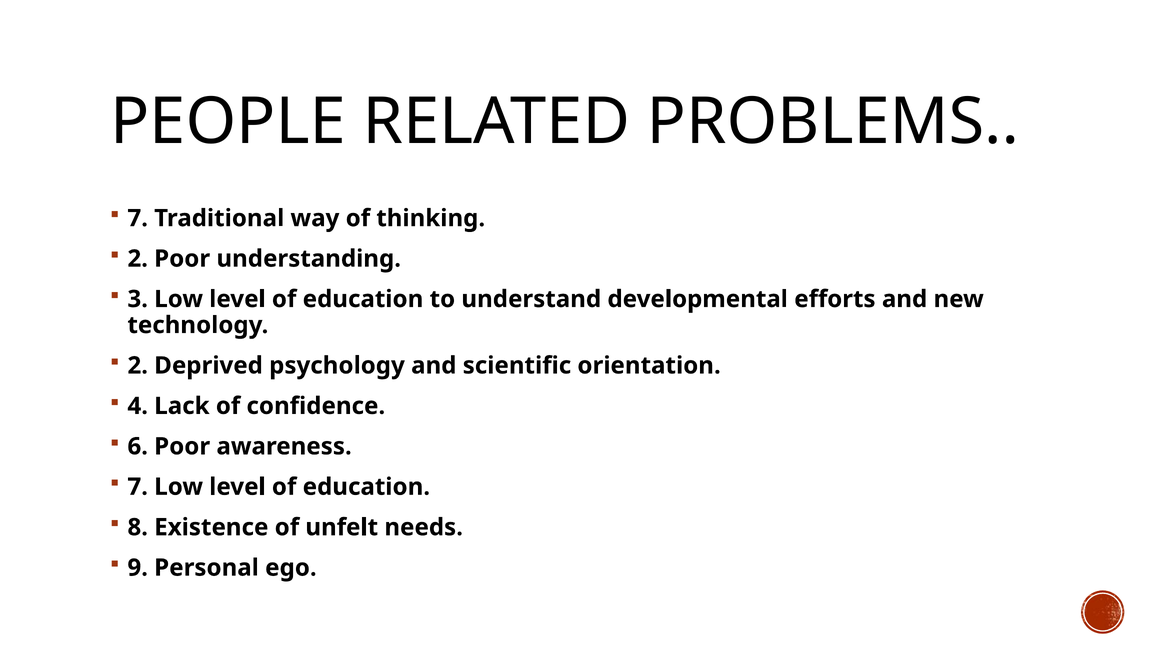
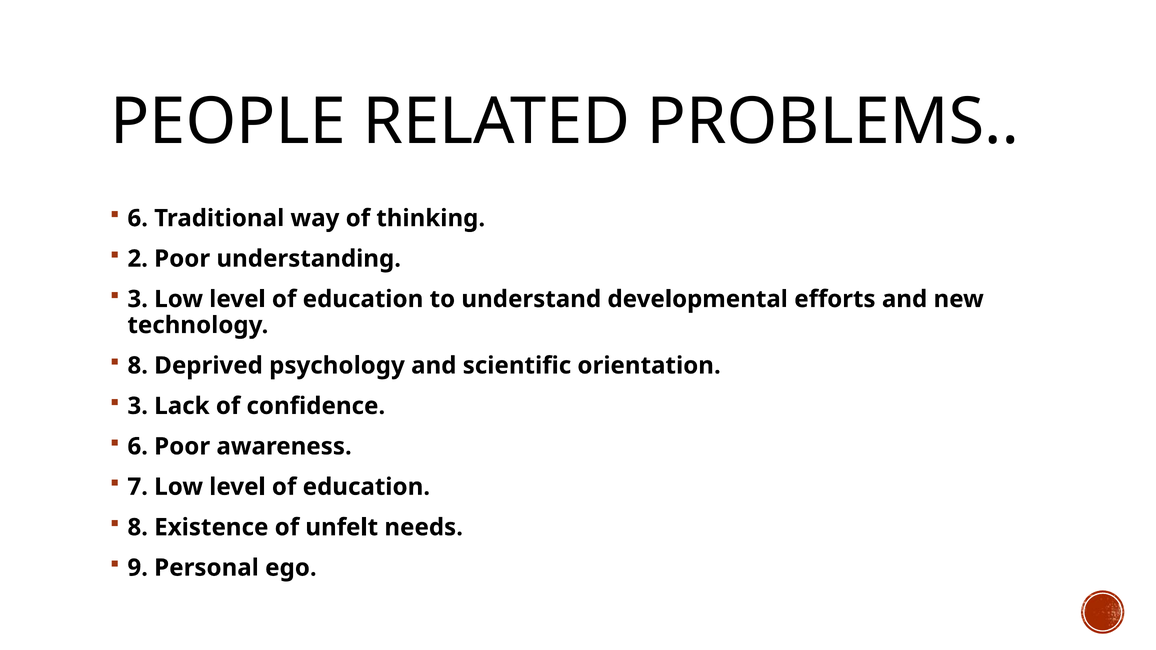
7: 7 -> 6 (138, 218)
2: 2 -> 8 (138, 366)
4: 4 -> 3 (138, 406)
